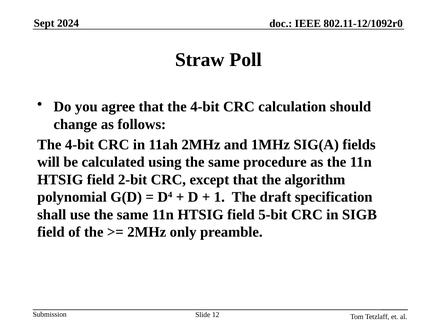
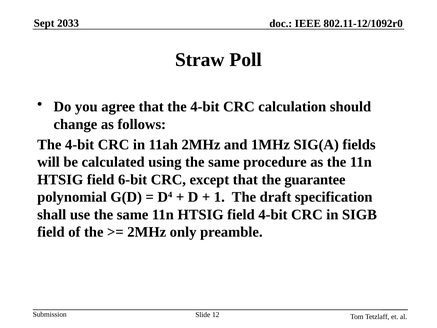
2024: 2024 -> 2033 (68, 23)
2-bit: 2-bit -> 6-bit (133, 179)
algorithm: algorithm -> guarantee (315, 179)
field 5-bit: 5-bit -> 4-bit (273, 214)
